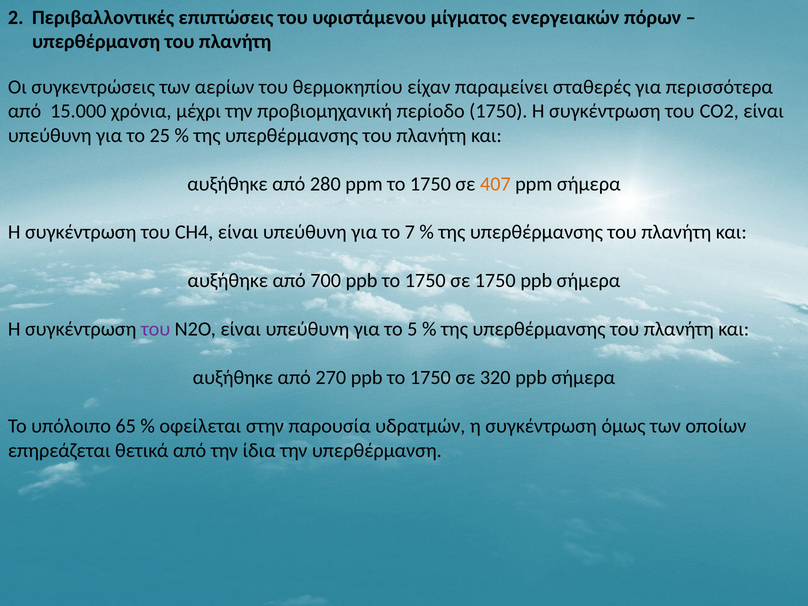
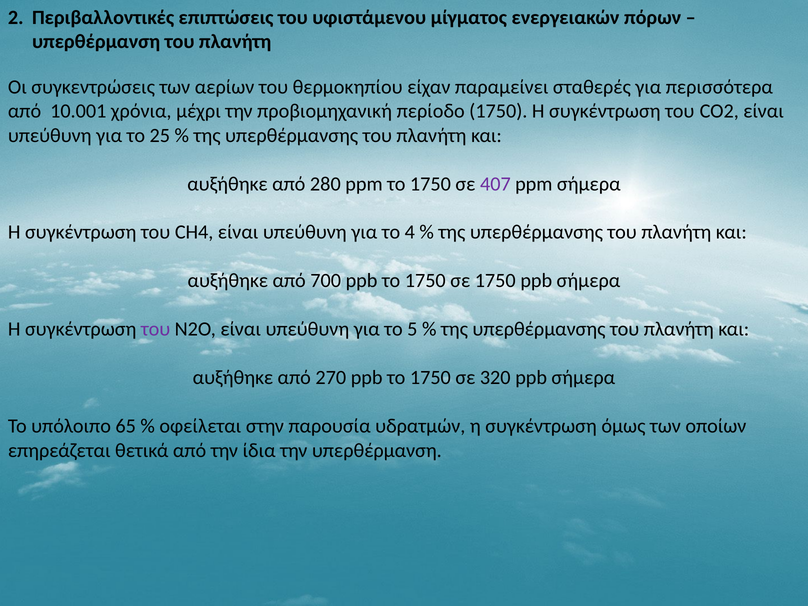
15.000: 15.000 -> 10.001 (78, 111)
407 colour: orange -> purple (495, 184)
7: 7 -> 4 (410, 232)
